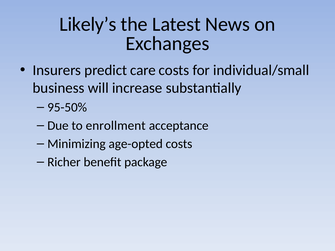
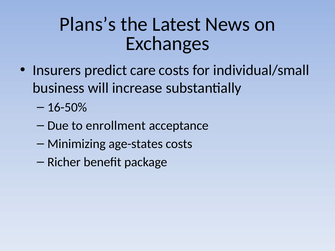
Likely’s: Likely’s -> Plans’s (88, 24)
95-50%: 95-50% -> 16-50% (67, 107)
age-opted: age-opted -> age-states (136, 144)
